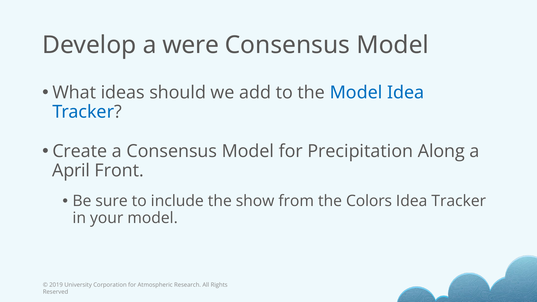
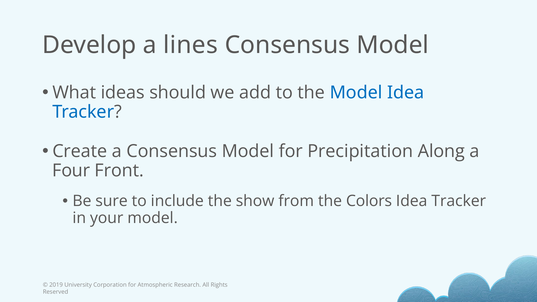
were: were -> lines (191, 45)
April: April -> Four (71, 171)
